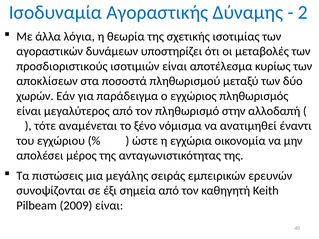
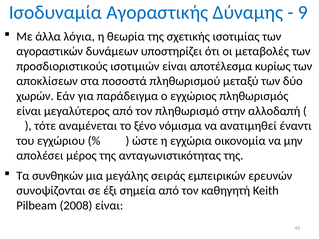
2: 2 -> 9 (303, 12)
πιστώσεις: πιστώσεις -> συνθηκών (58, 176)
2009: 2009 -> 2008 (76, 206)
